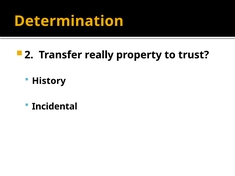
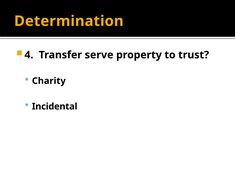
2: 2 -> 4 (29, 55)
really: really -> serve (99, 55)
History: History -> Charity (49, 81)
